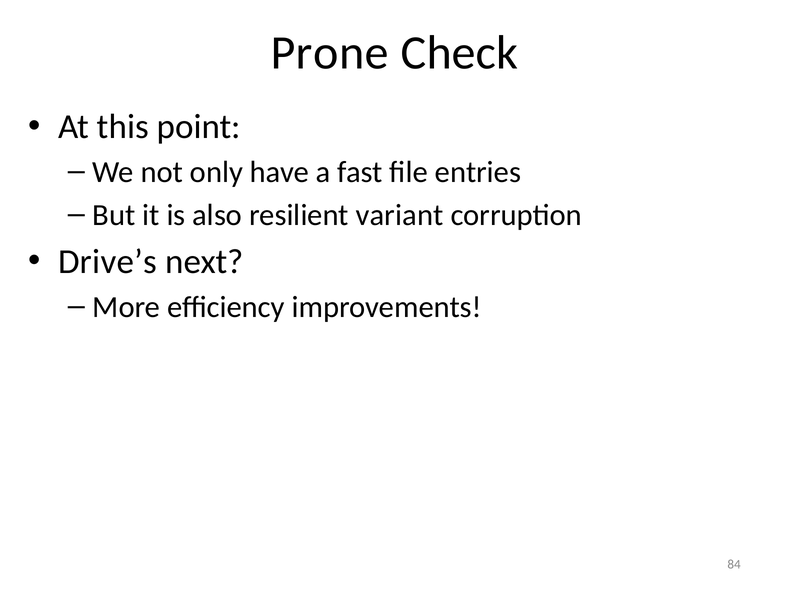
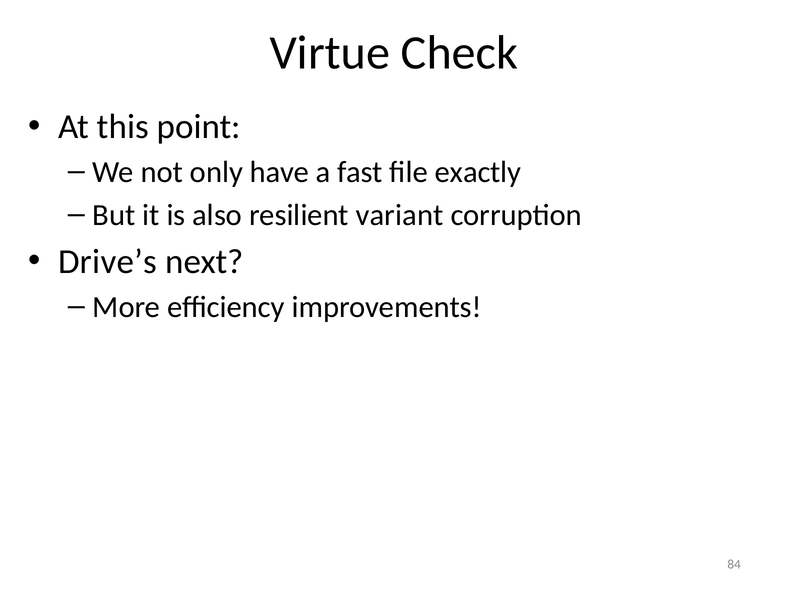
Prone: Prone -> Virtue (330, 53)
entries: entries -> exactly (478, 172)
